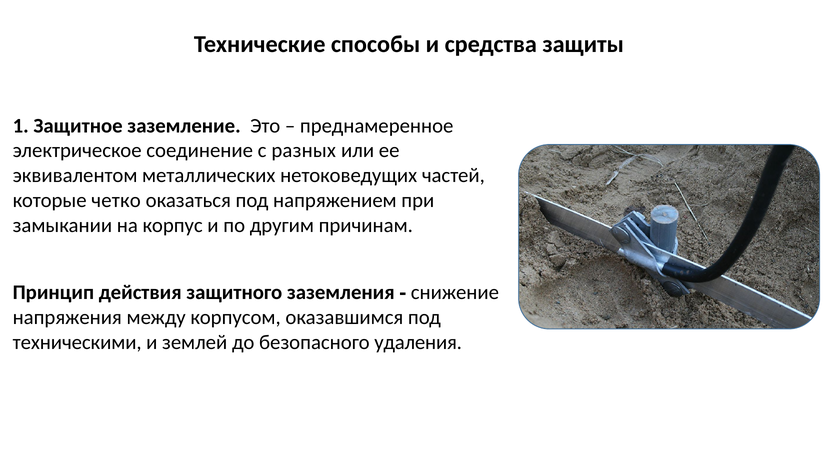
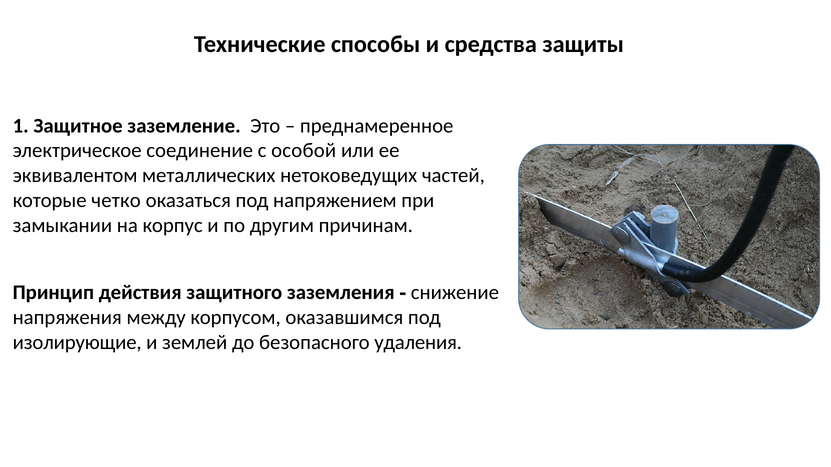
разных: разных -> особой (304, 151)
техническими: техническими -> изолирующие (77, 343)
